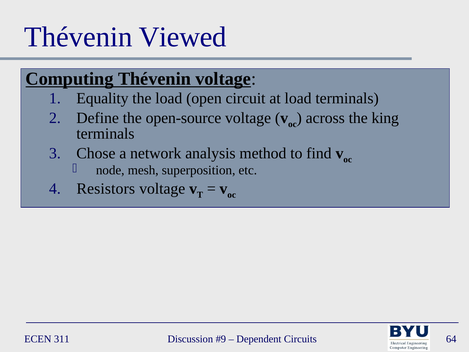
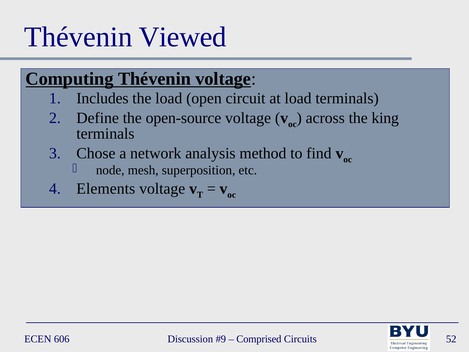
Equality: Equality -> Includes (102, 98)
Resistors: Resistors -> Elements (106, 189)
311: 311 -> 606 (62, 339)
Dependent: Dependent -> Comprised (259, 339)
64: 64 -> 52 (451, 339)
